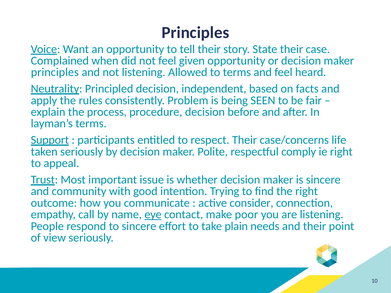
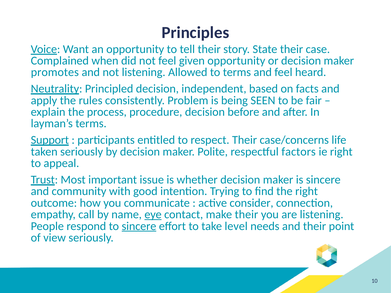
principles: principles -> promotes (55, 72)
comply: comply -> factors (299, 152)
make poor: poor -> their (246, 215)
sincere underline: none -> present (139, 226)
plain: plain -> level (236, 226)
